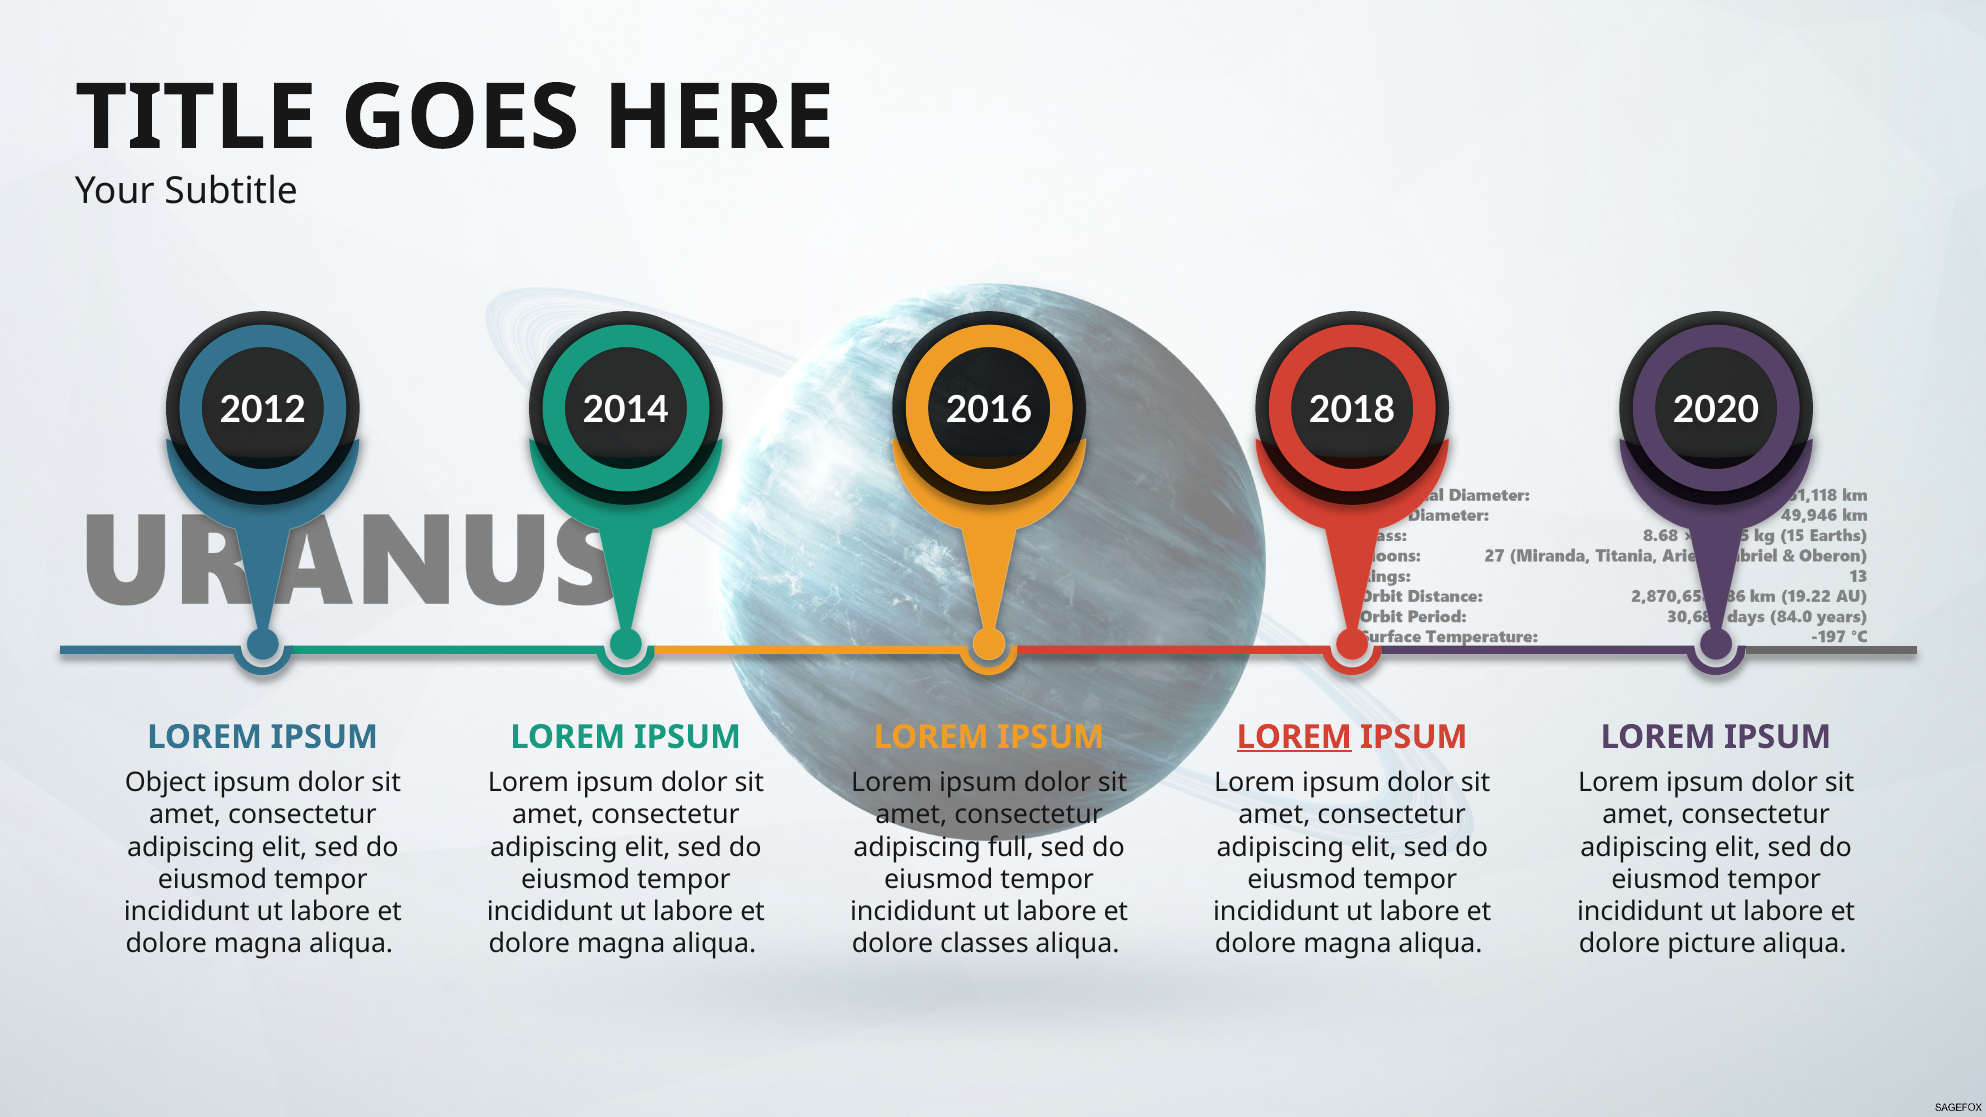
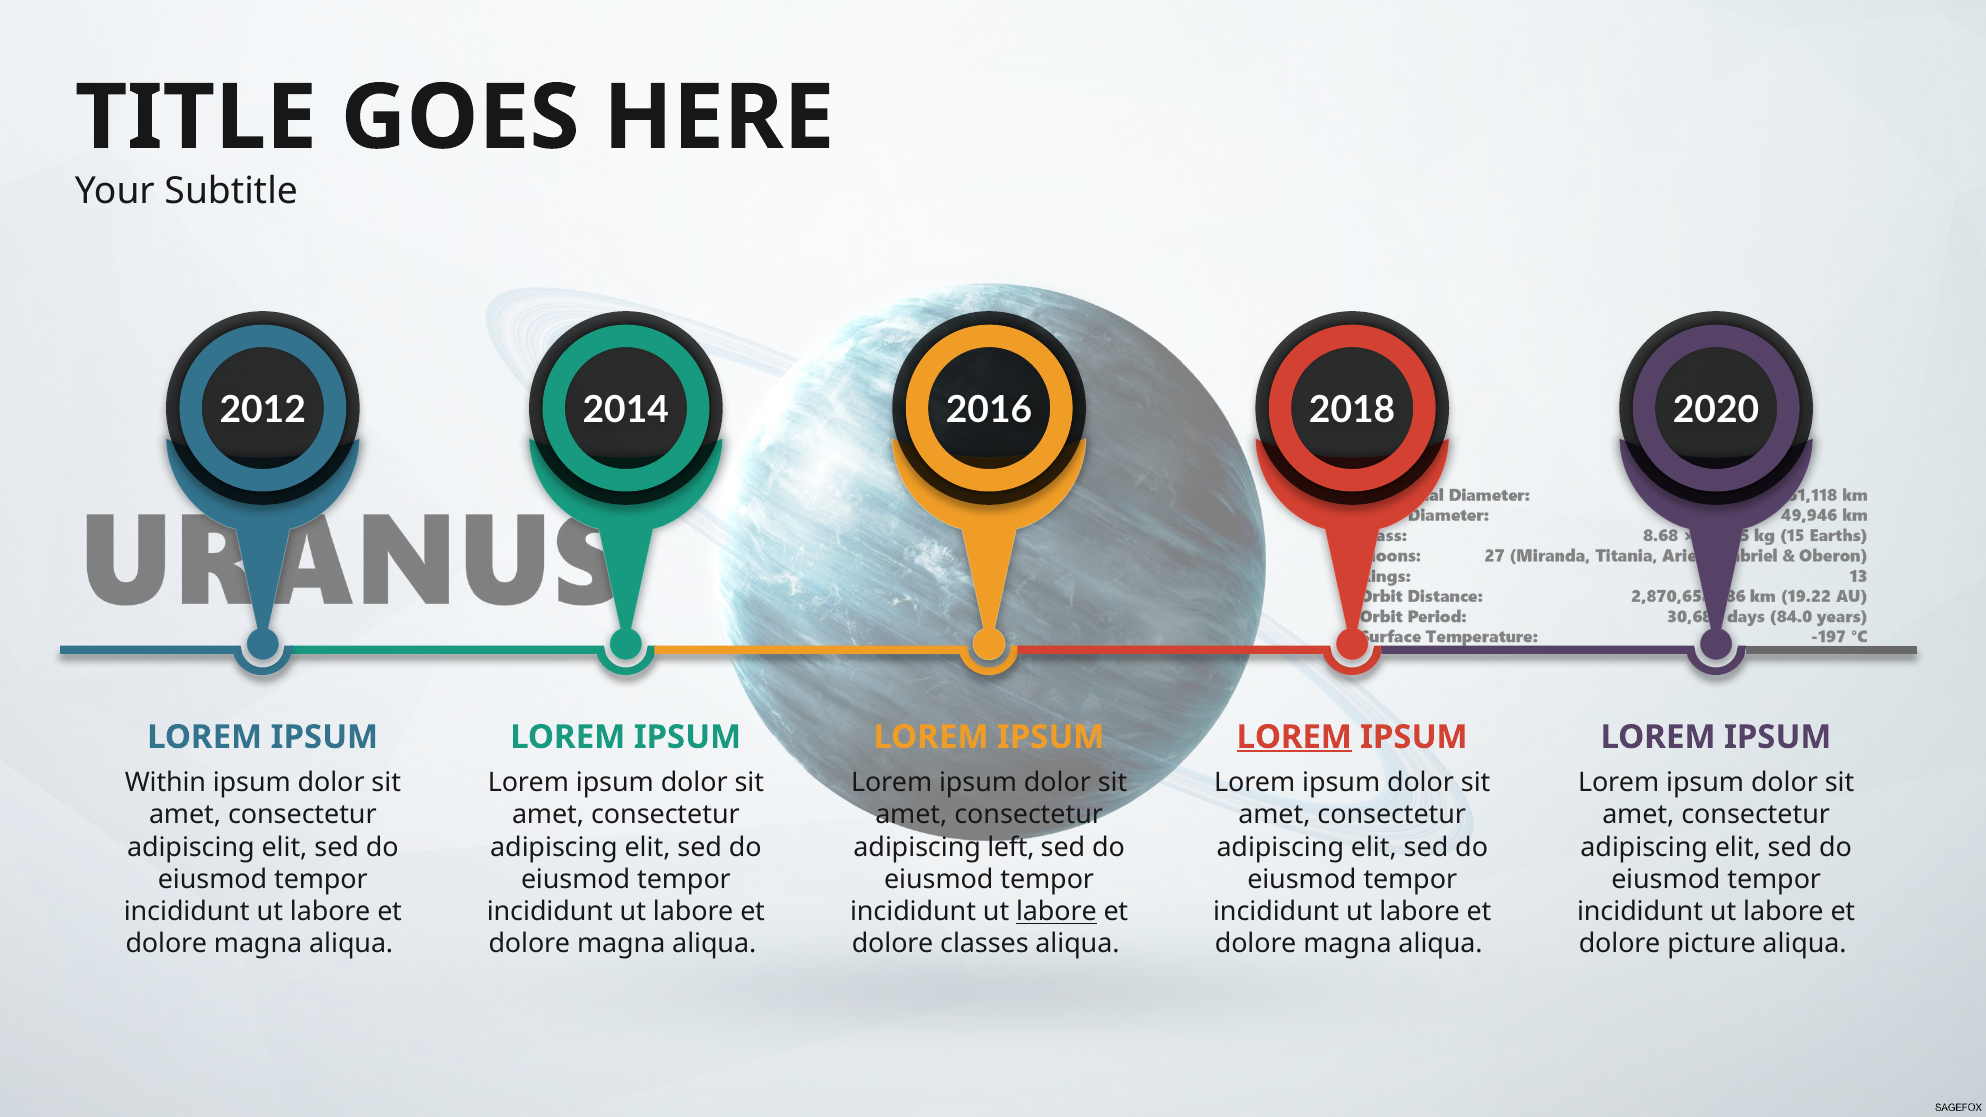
Object: Object -> Within (165, 783)
full: full -> left (1011, 847)
labore underline: none -> present (1056, 912)
